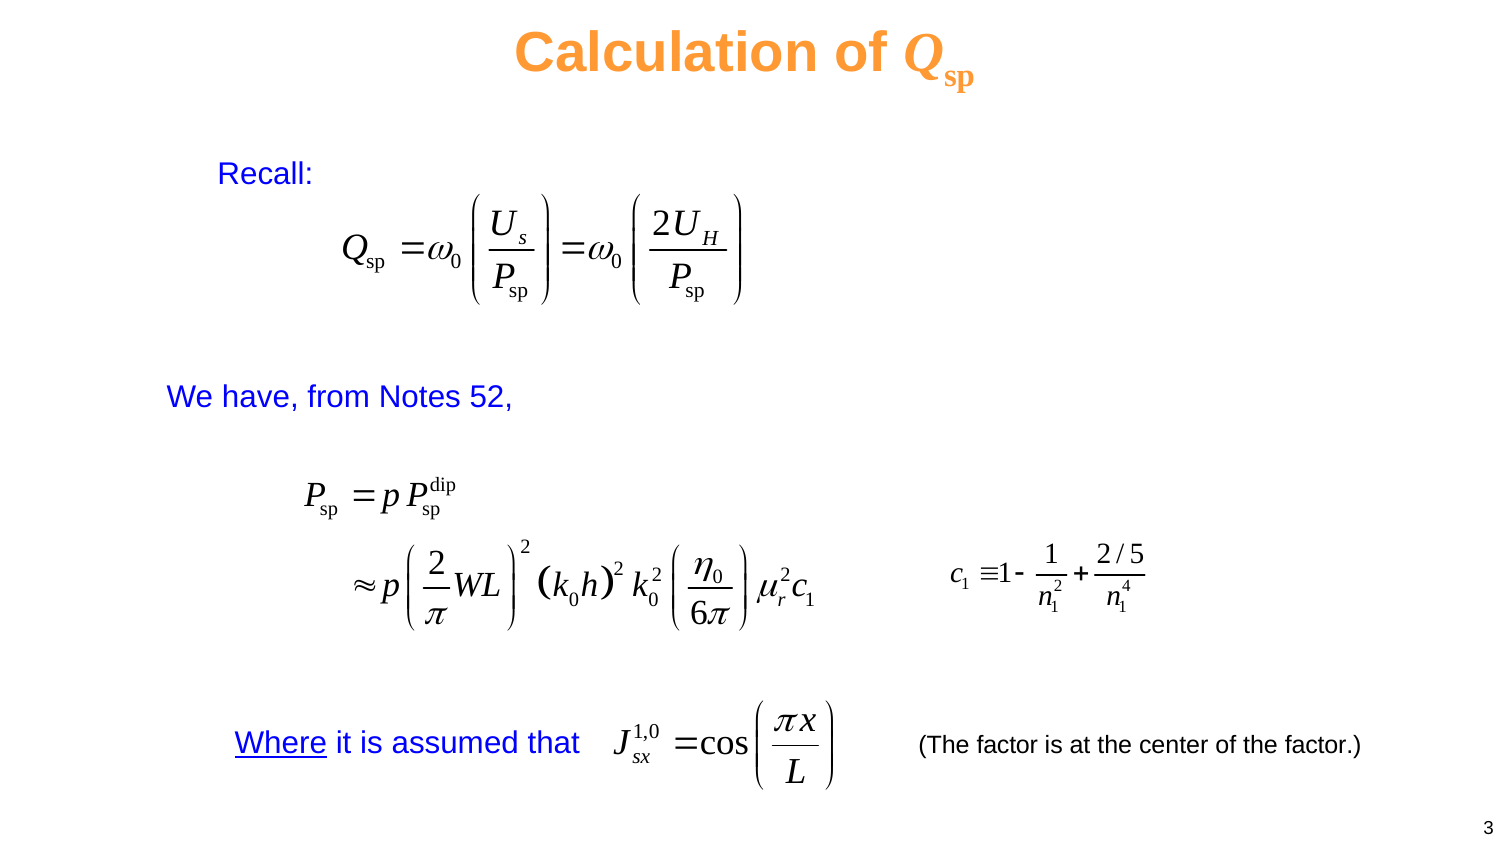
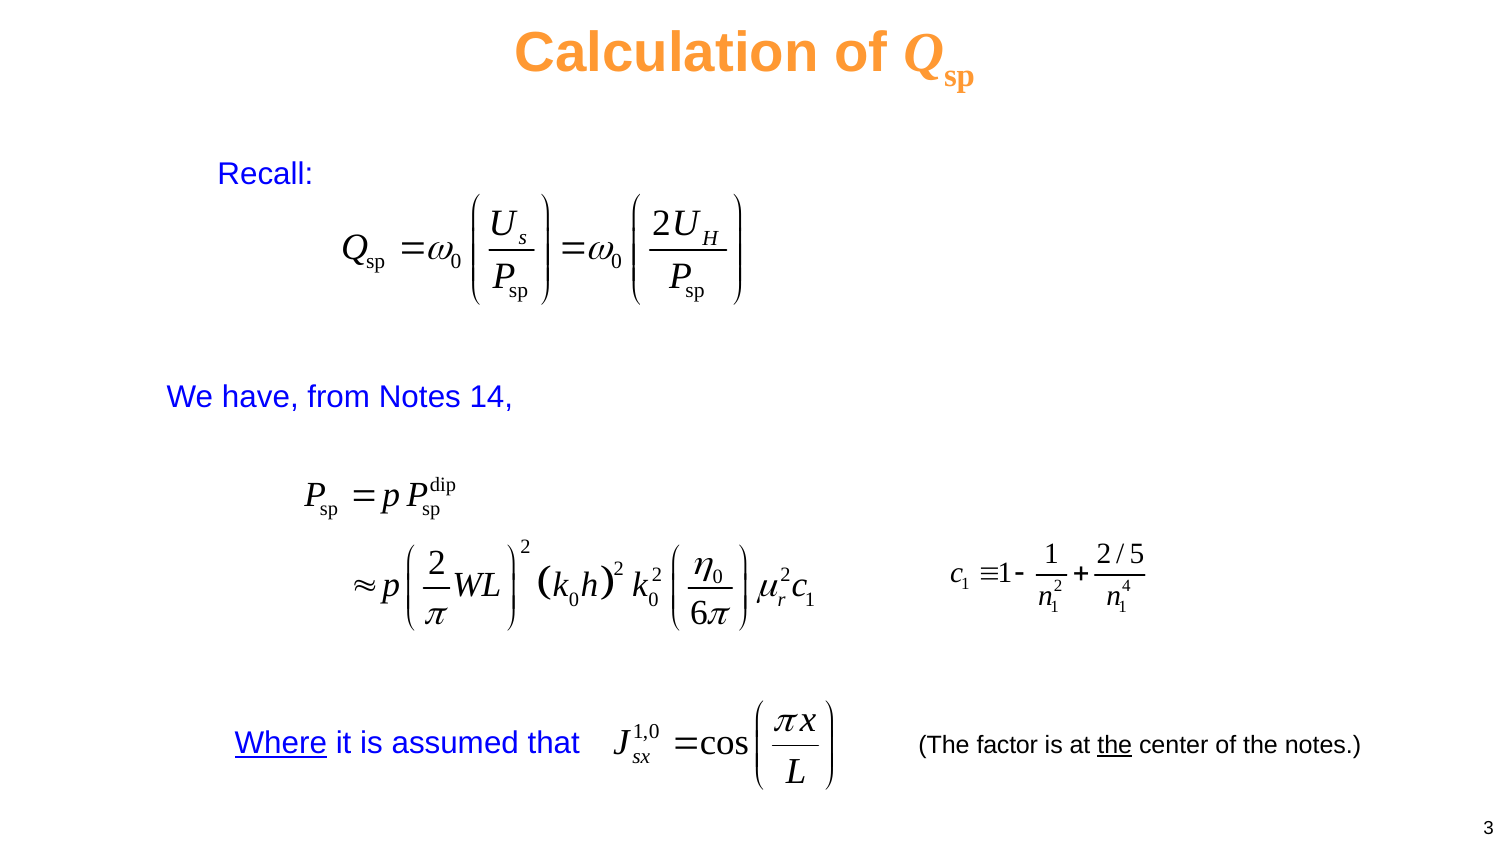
52: 52 -> 14 (491, 398)
the underline: none -> present (1115, 746)
of the factor: factor -> notes (1323, 746)
